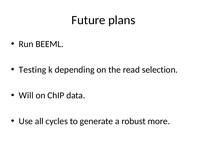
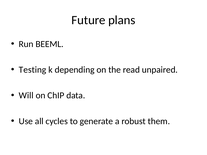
selection: selection -> unpaired (160, 70)
more: more -> them (159, 121)
